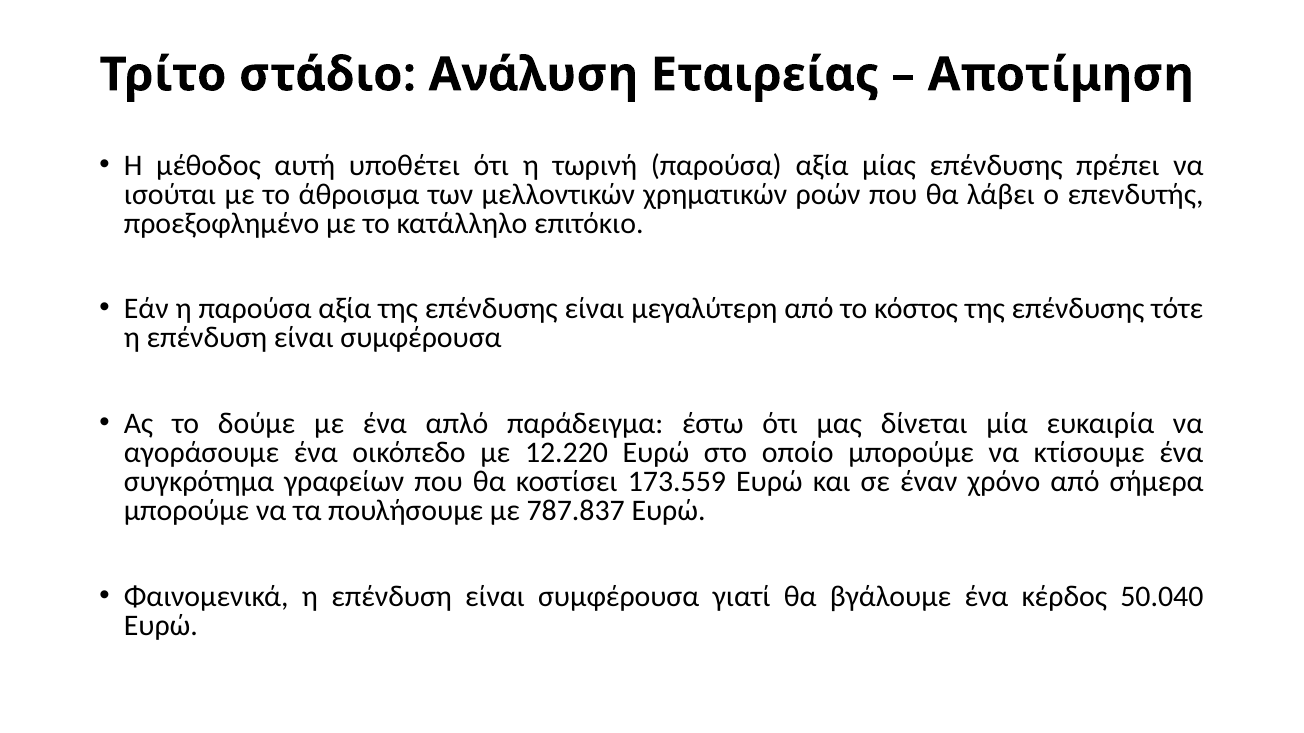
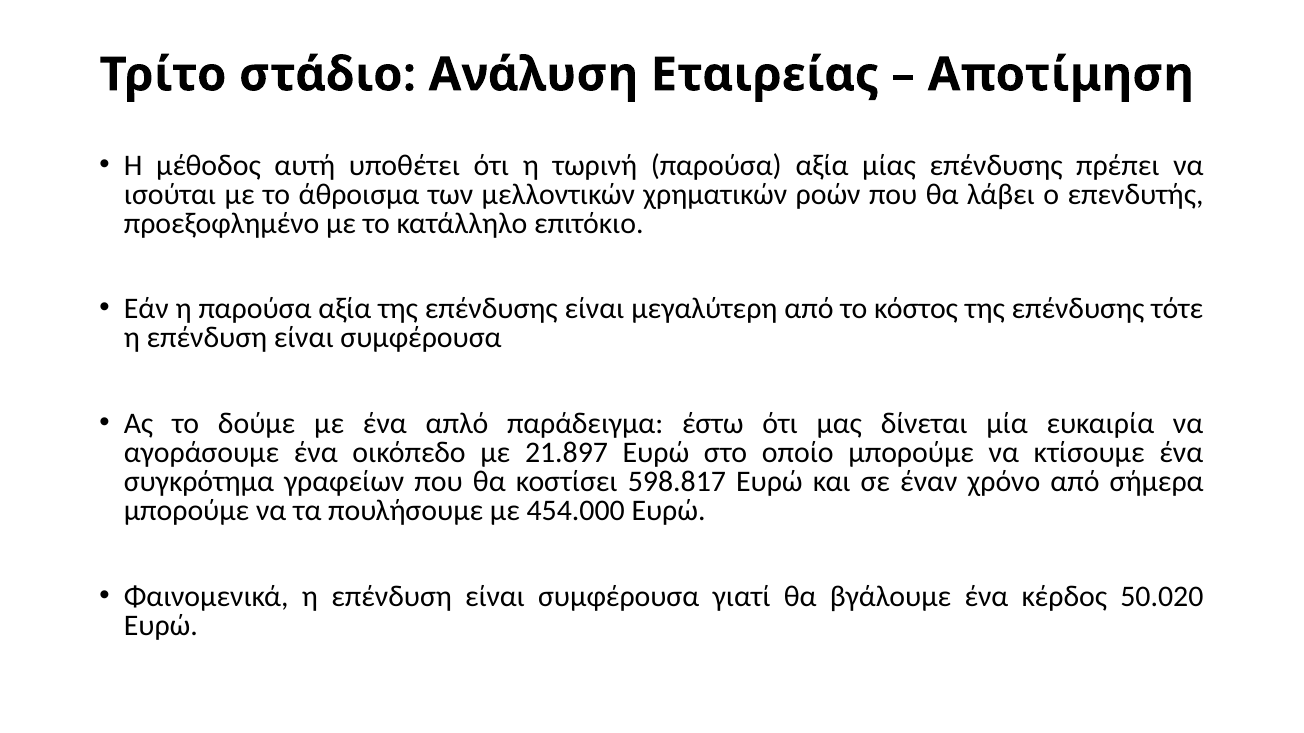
12.220: 12.220 -> 21.897 (567, 453)
173.559: 173.559 -> 598.817 (677, 482)
787.837: 787.837 -> 454.000 (576, 511)
50.040: 50.040 -> 50.020 (1162, 597)
